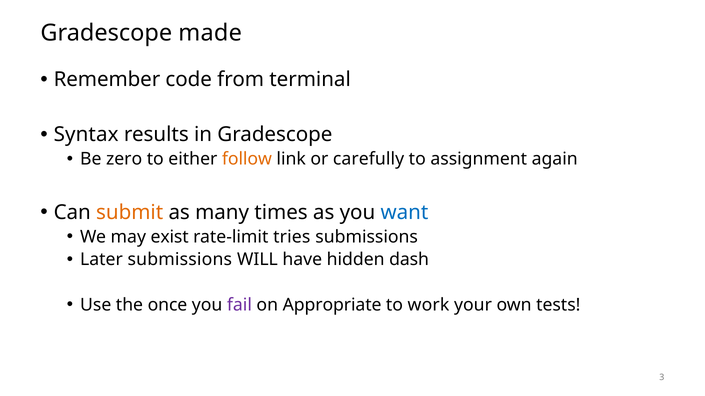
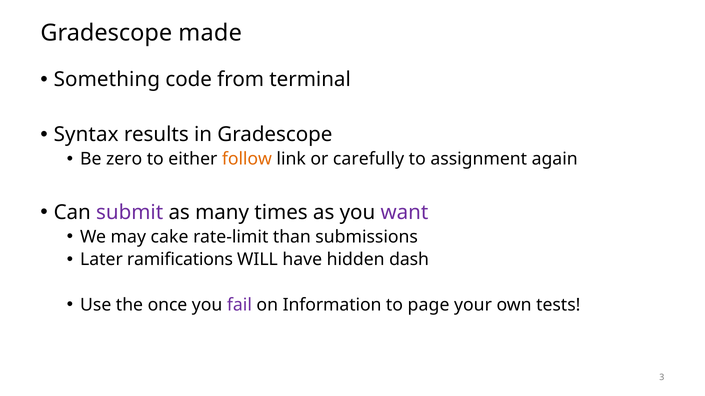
Remember: Remember -> Something (107, 80)
submit colour: orange -> purple (130, 213)
want colour: blue -> purple (404, 213)
exist: exist -> cake (170, 237)
tries: tries -> than (292, 237)
Later submissions: submissions -> ramifications (180, 260)
Appropriate: Appropriate -> Information (332, 305)
work: work -> page (429, 305)
